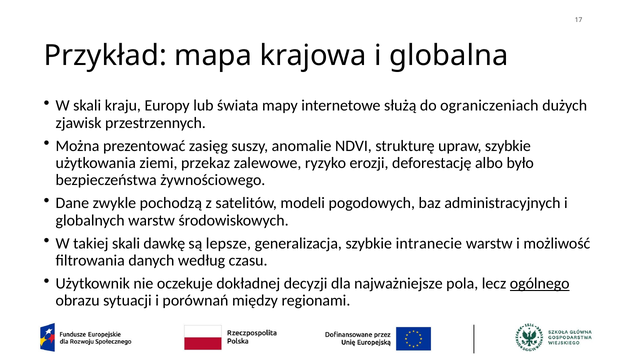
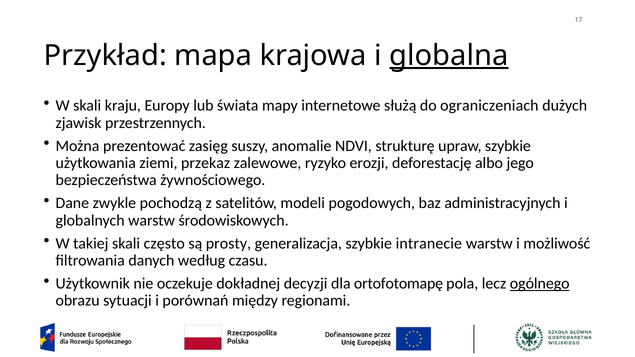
globalna underline: none -> present (449, 56)
było: było -> jego (520, 163)
dawkę: dawkę -> często (164, 244)
lepsze: lepsze -> prosty (228, 244)
najważniejsze: najważniejsze -> ortofotomapę (399, 284)
